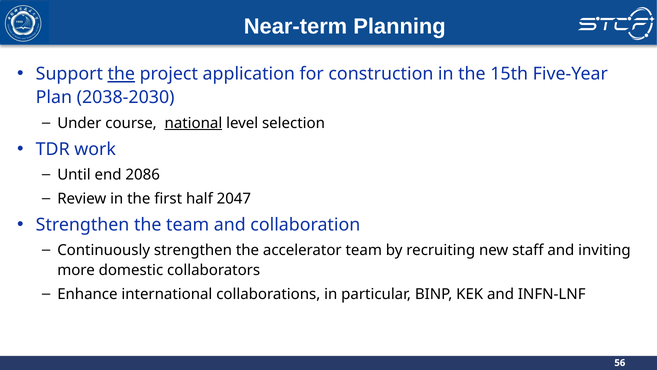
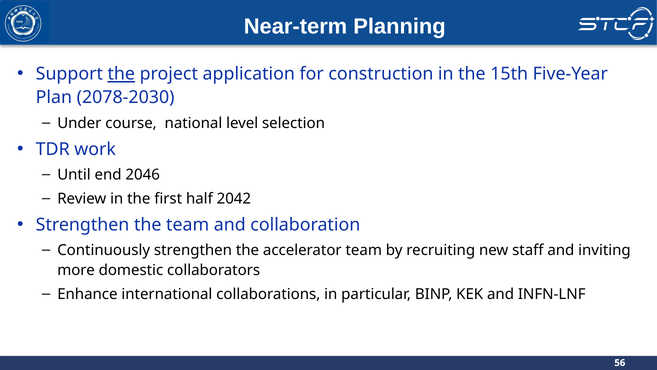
2038-2030: 2038-2030 -> 2078-2030 (126, 97)
national underline: present -> none (193, 123)
2086: 2086 -> 2046 (143, 174)
2047: 2047 -> 2042 (234, 198)
